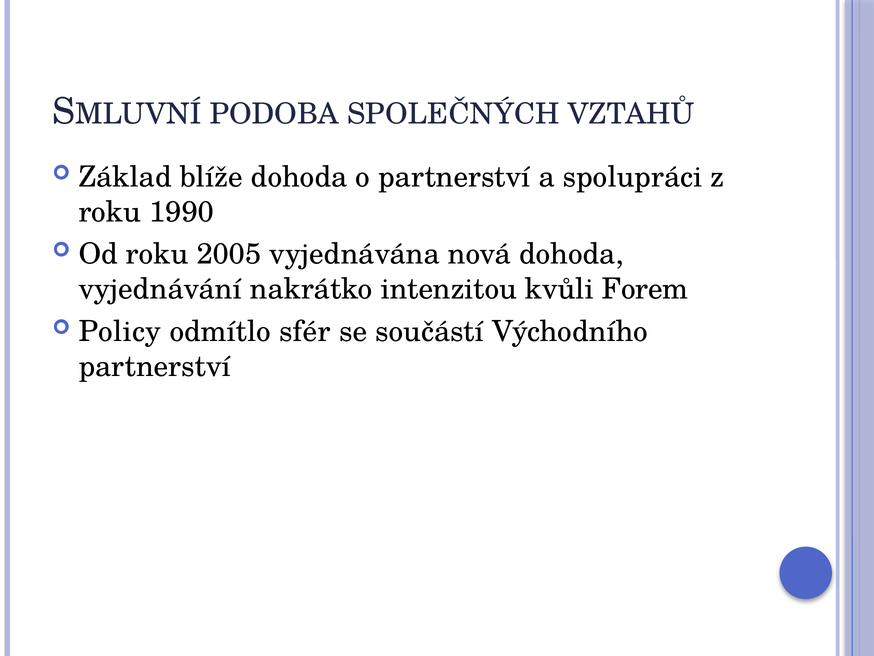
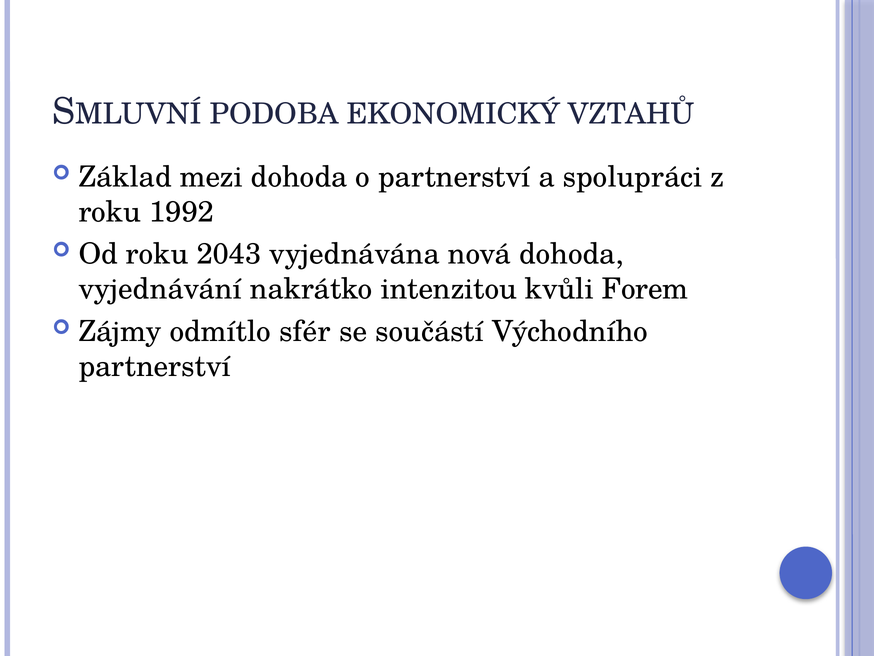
SPOLEČNÝCH: SPOLEČNÝCH -> EKONOMICKÝ (454, 114)
blíže: blíže -> mezi (211, 177)
1990: 1990 -> 1992 (182, 212)
2005: 2005 -> 2043 (229, 254)
Policy: Policy -> Zájmy (120, 331)
